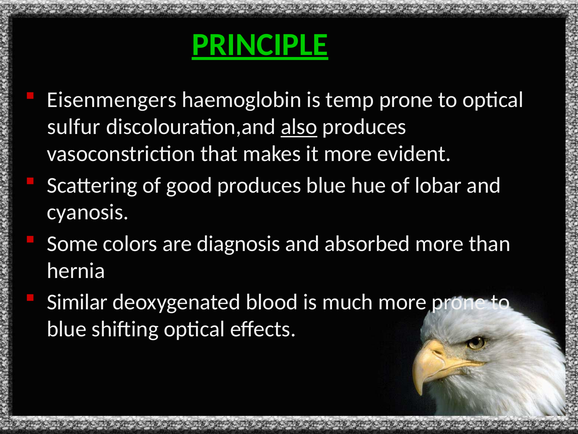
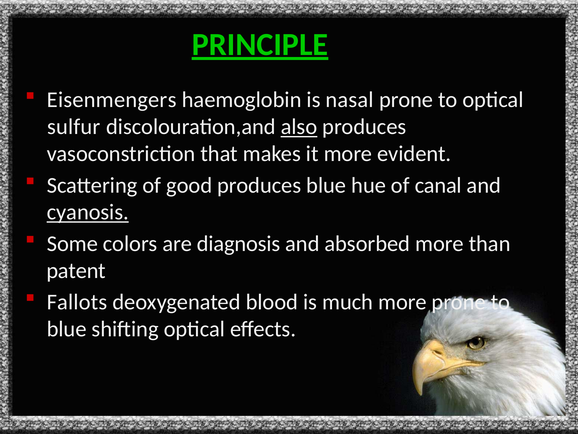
temp: temp -> nasal (350, 100)
lobar: lobar -> canal (438, 185)
cyanosis underline: none -> present (88, 212)
hernia: hernia -> patent (76, 270)
Similar: Similar -> Fallots (77, 302)
